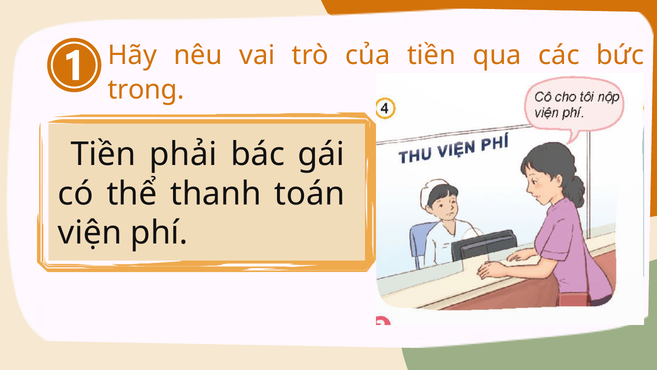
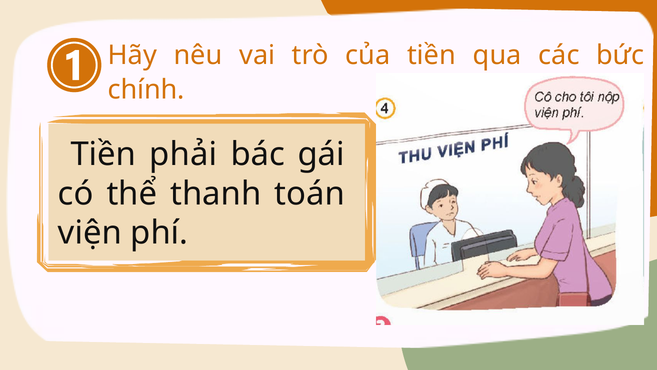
trong: trong -> chính (146, 90)
